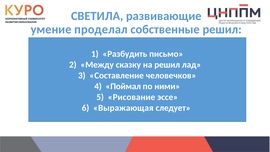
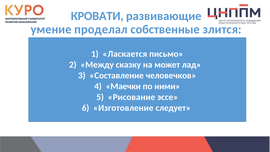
СВЕТИЛА: СВЕТИЛА -> КРОВАТИ (97, 16)
собственные решил: решил -> злится (222, 29)
Разбудить: Разбудить -> Ласкается (125, 54)
на решил: решил -> может (167, 65)
Поймал: Поймал -> Маечки (123, 86)
Выражающая: Выражающая -> Изготовление (123, 108)
